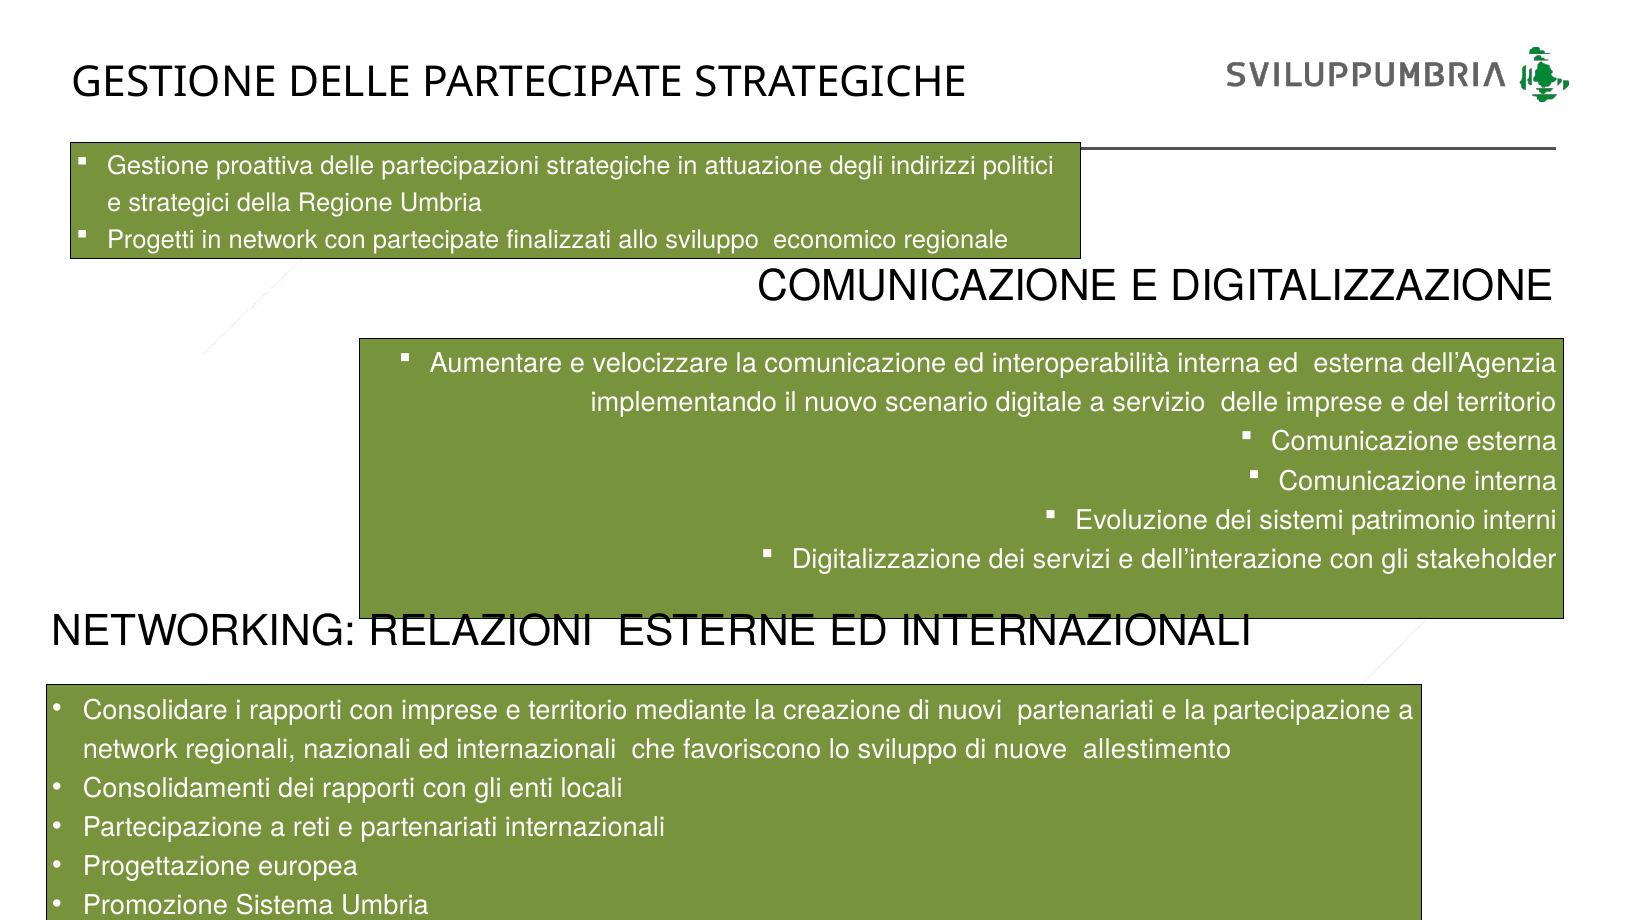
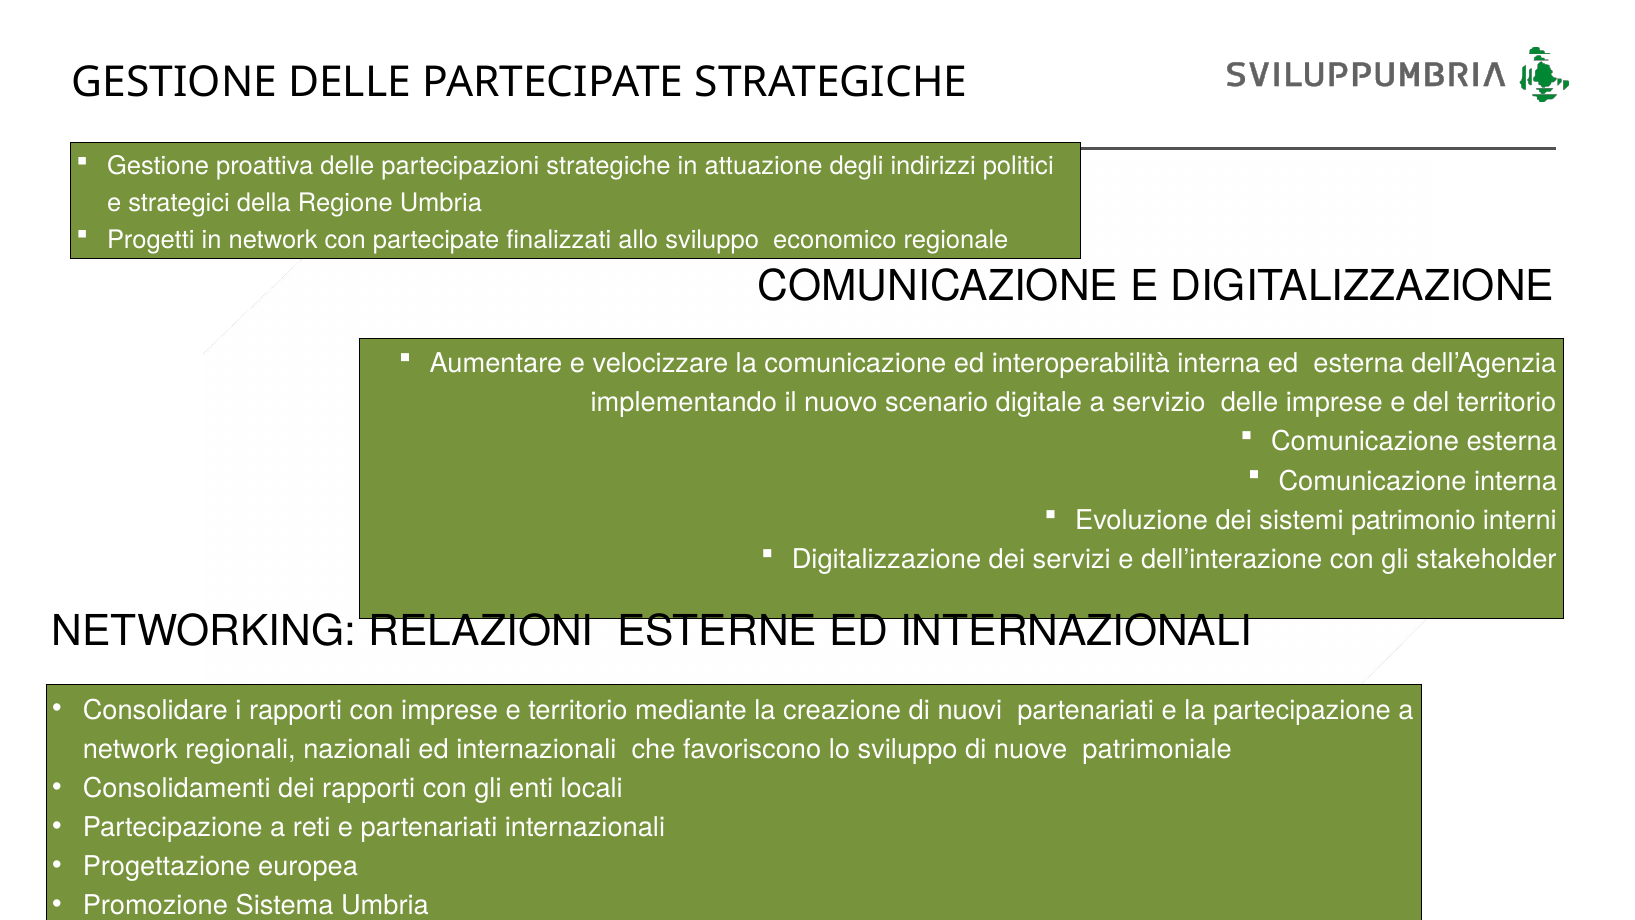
allestimento: allestimento -> patrimoniale (1157, 749)
